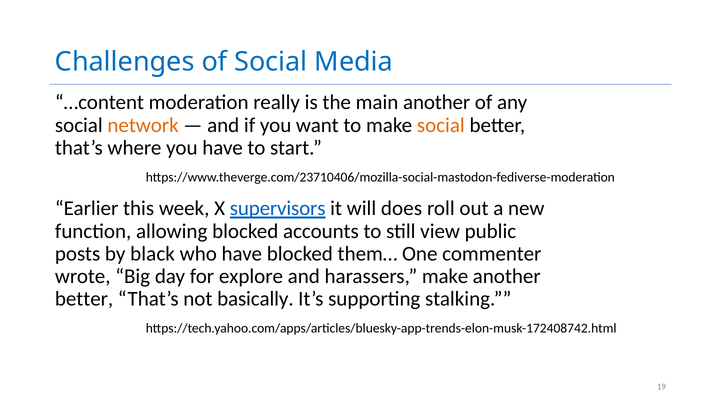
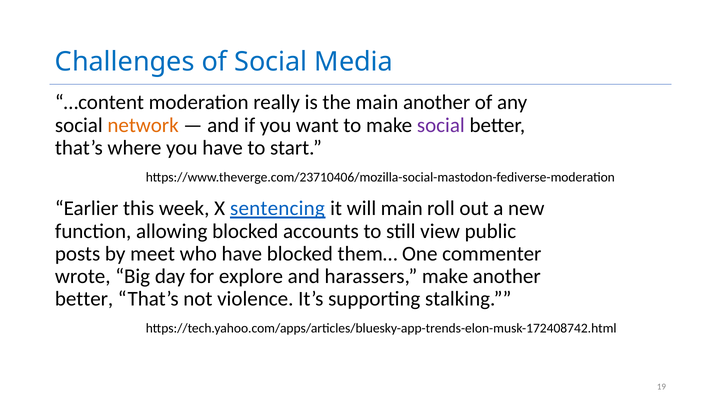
social colour: orange -> purple (441, 125)
supervisors: supervisors -> sentencing (277, 209)
will does: does -> main (402, 209)
black: black -> meet (153, 254)
basically: basically -> violence (255, 299)
